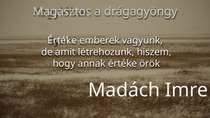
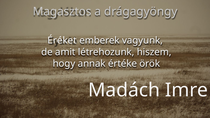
Értéke: Értéke -> Éréket (62, 41)
